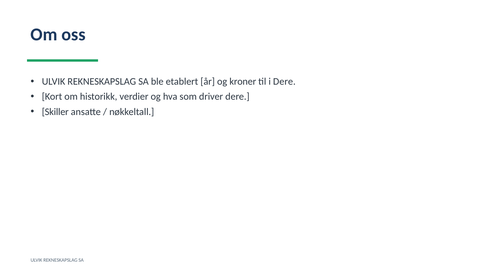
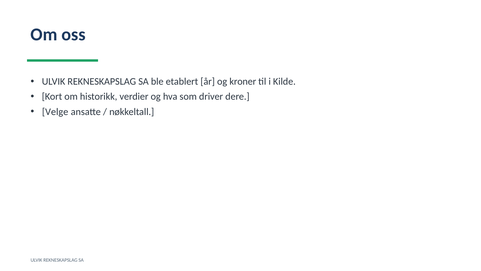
i Dere: Dere -> Kilde (284, 81)
Skiller: Skiller -> Velge (55, 112)
